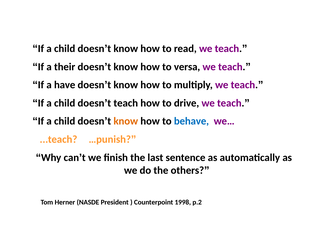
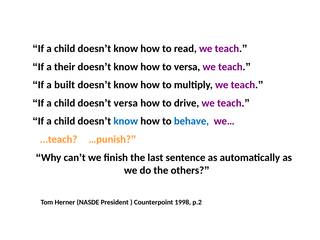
have: have -> built (65, 85)
doesn’t teach: teach -> versa (126, 103)
know colour: orange -> blue (126, 121)
